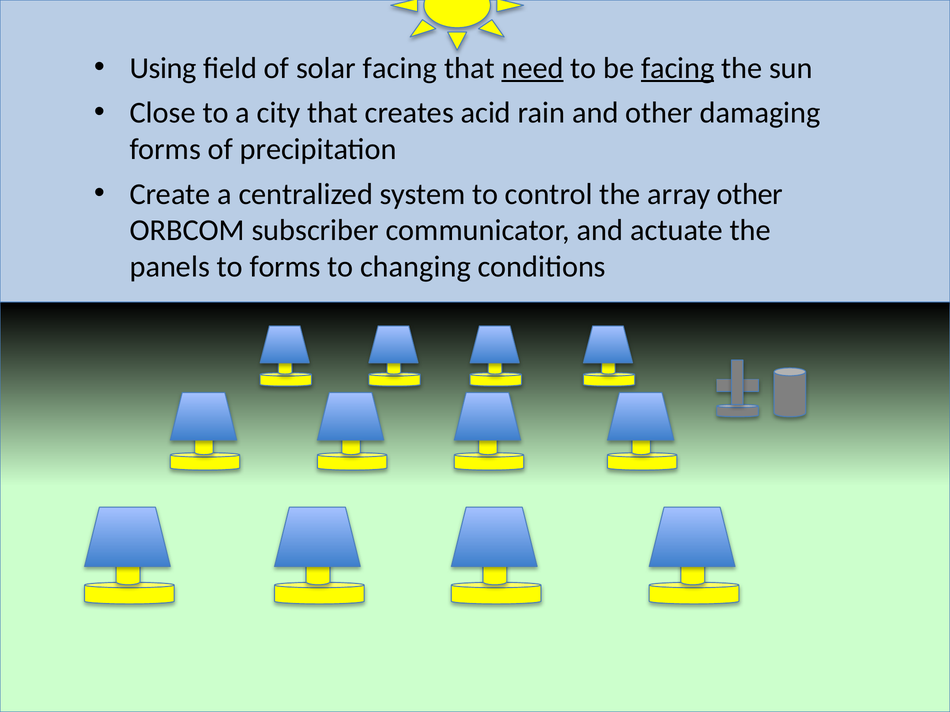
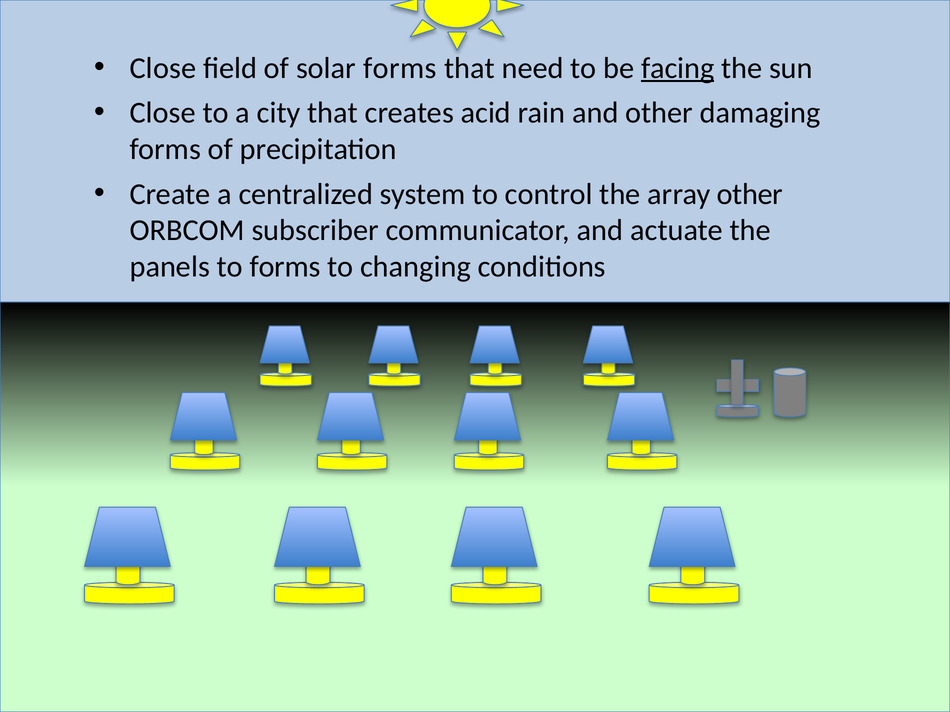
Using: Using -> Close (163, 68)
solar facing: facing -> forms (400, 68)
need underline: present -> none (533, 68)
